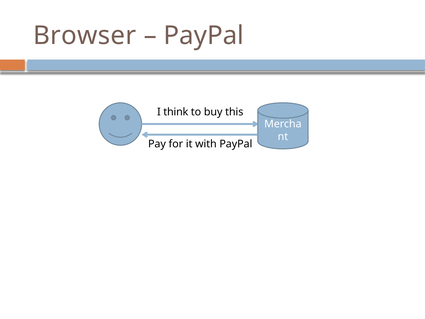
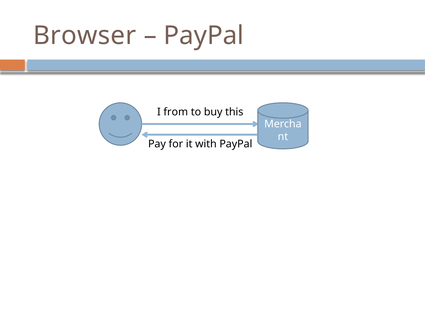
think: think -> from (176, 112)
